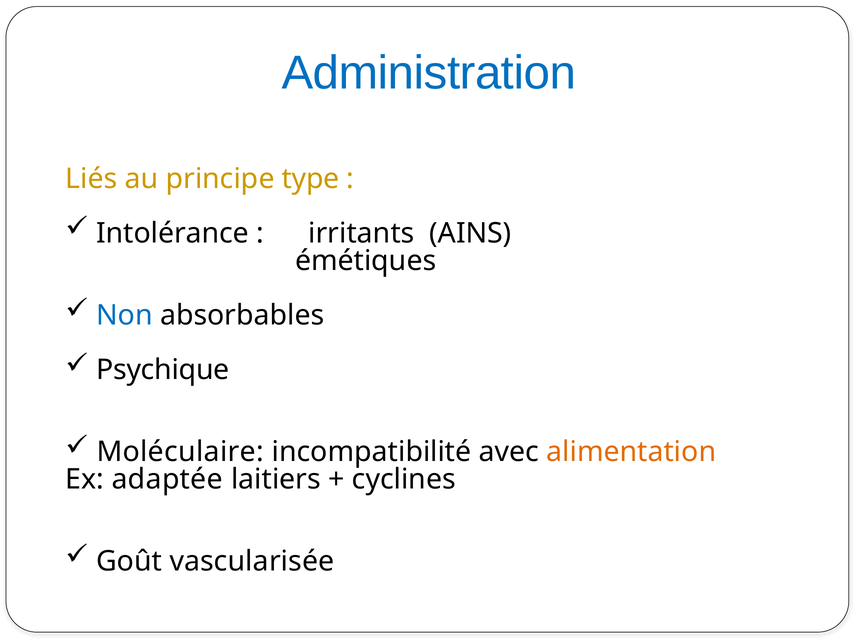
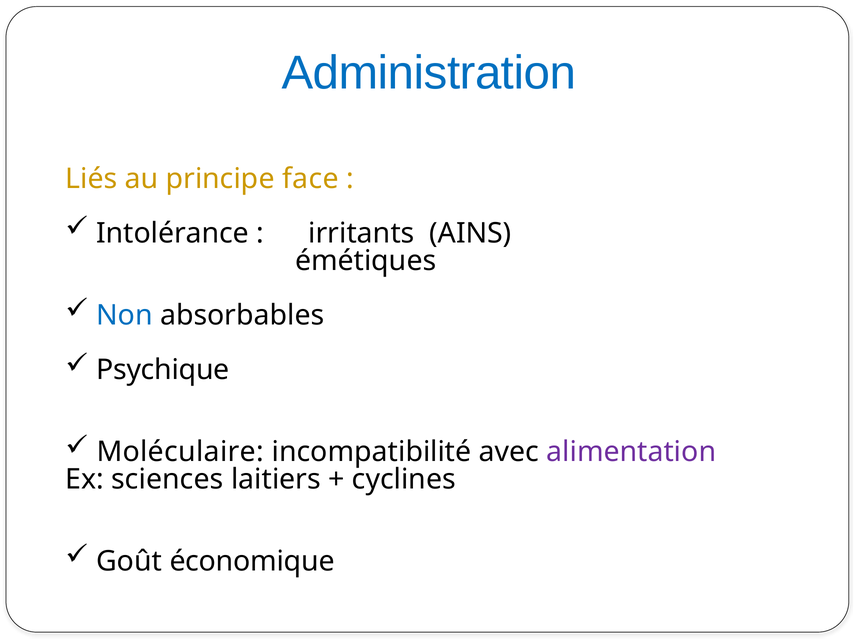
type: type -> face (310, 179)
alimentation colour: orange -> purple (631, 452)
adaptée: adaptée -> sciences (167, 480)
vascularisée: vascularisée -> économique (252, 562)
